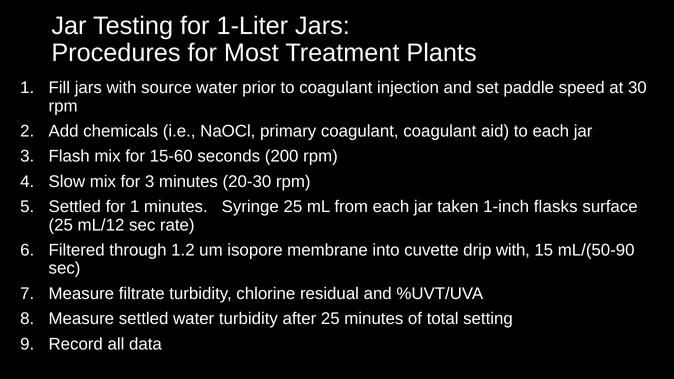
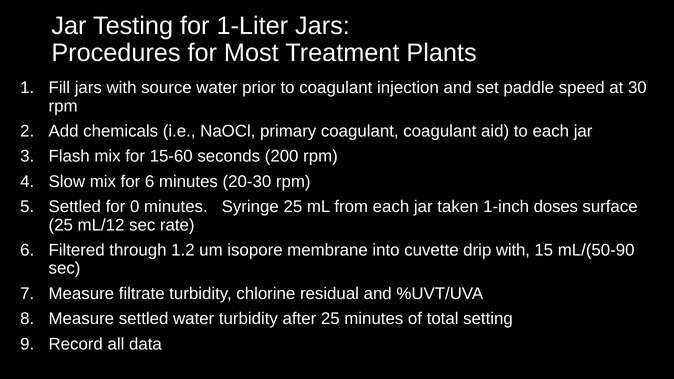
for 3: 3 -> 6 (150, 182)
for 1: 1 -> 0 (135, 207)
flasks: flasks -> doses (556, 207)
